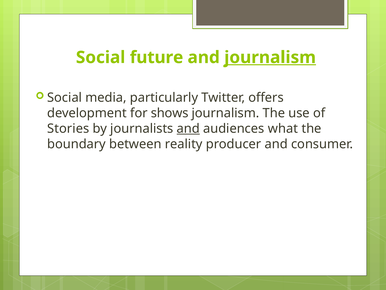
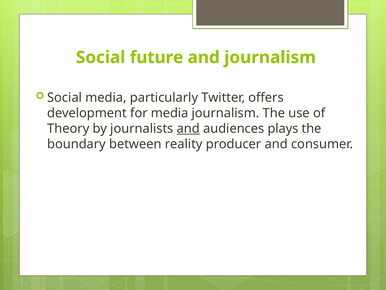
journalism underline: present -> none (270, 57)
for shows: shows -> media (170, 113)
Stories: Stories -> Theory (68, 128)
what: what -> plays (283, 128)
